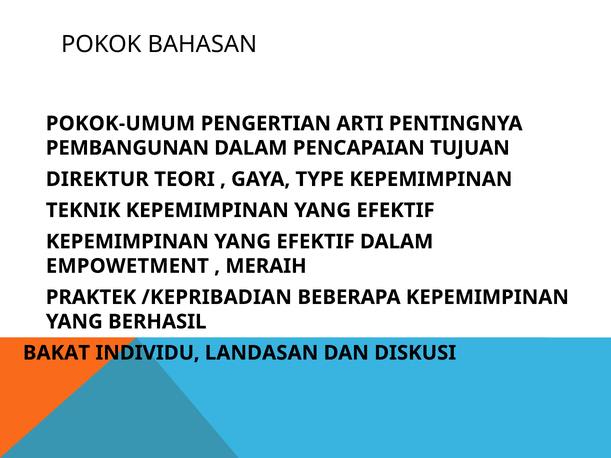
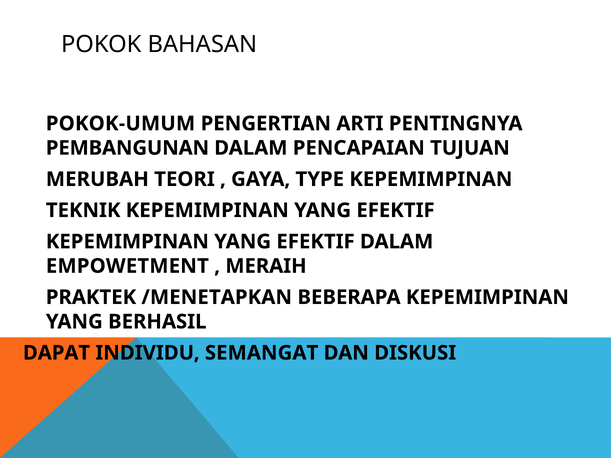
DIREKTUR: DIREKTUR -> MERUBAH (97, 179)
/KEPRIBADIAN: /KEPRIBADIAN -> /MENETAPKAN (217, 297)
BAKAT: BAKAT -> DAPAT (57, 353)
LANDASAN: LANDASAN -> SEMANGAT (262, 353)
